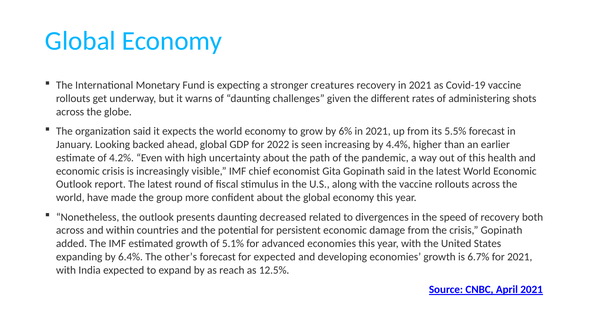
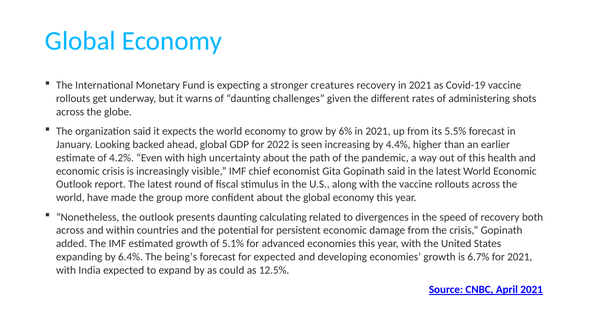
decreased: decreased -> calculating (283, 217)
other’s: other’s -> being’s (181, 257)
reach: reach -> could (232, 270)
